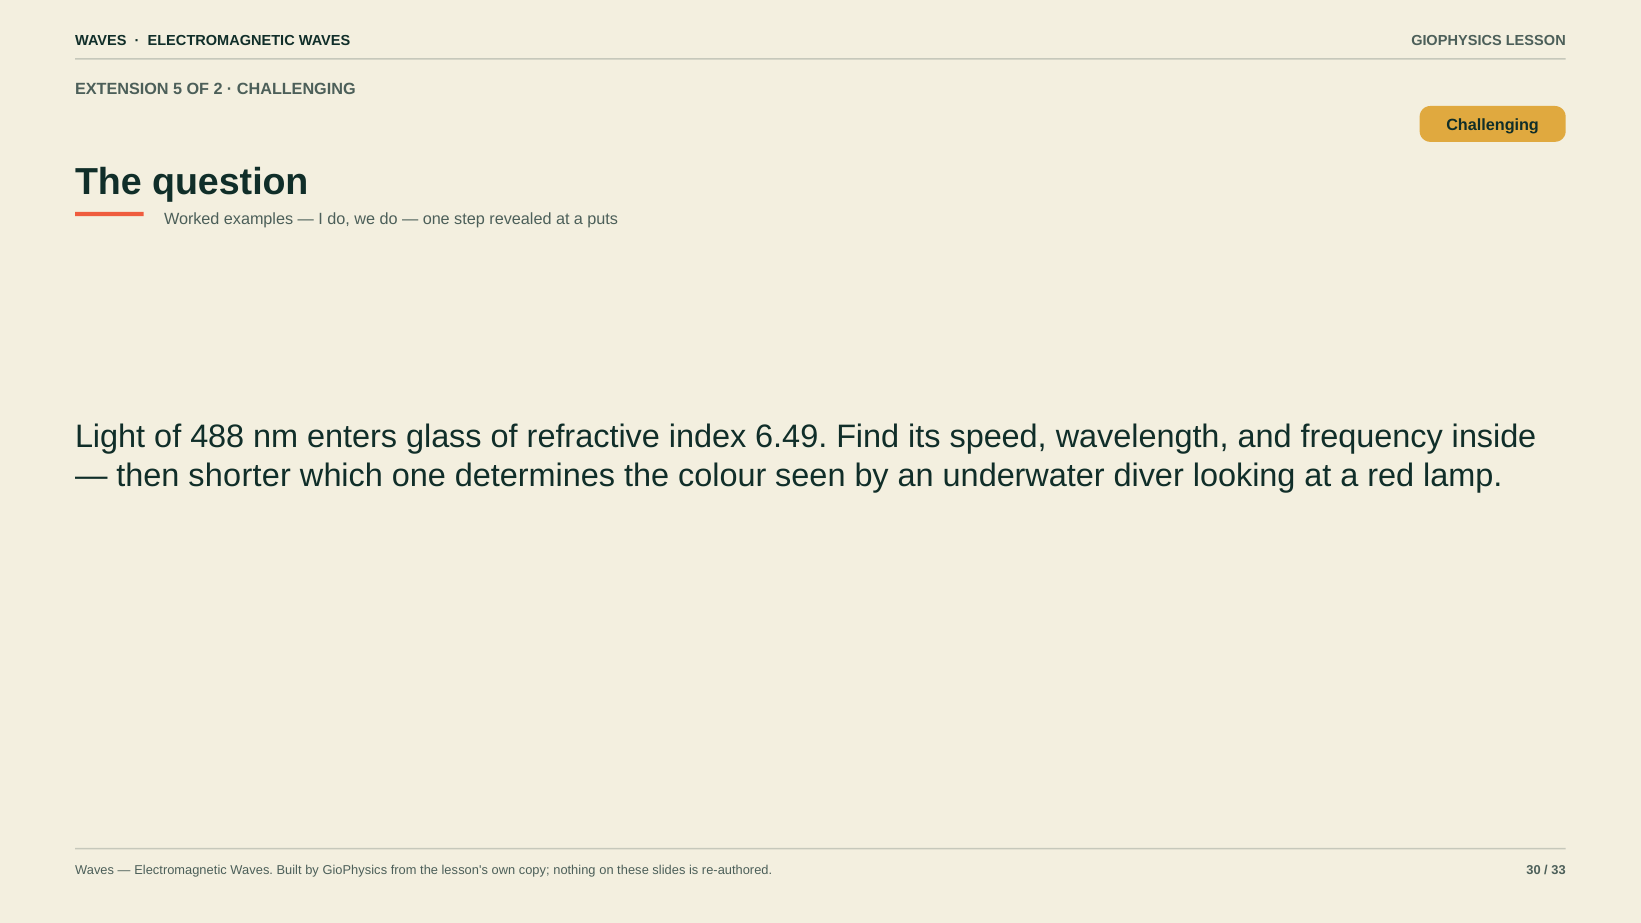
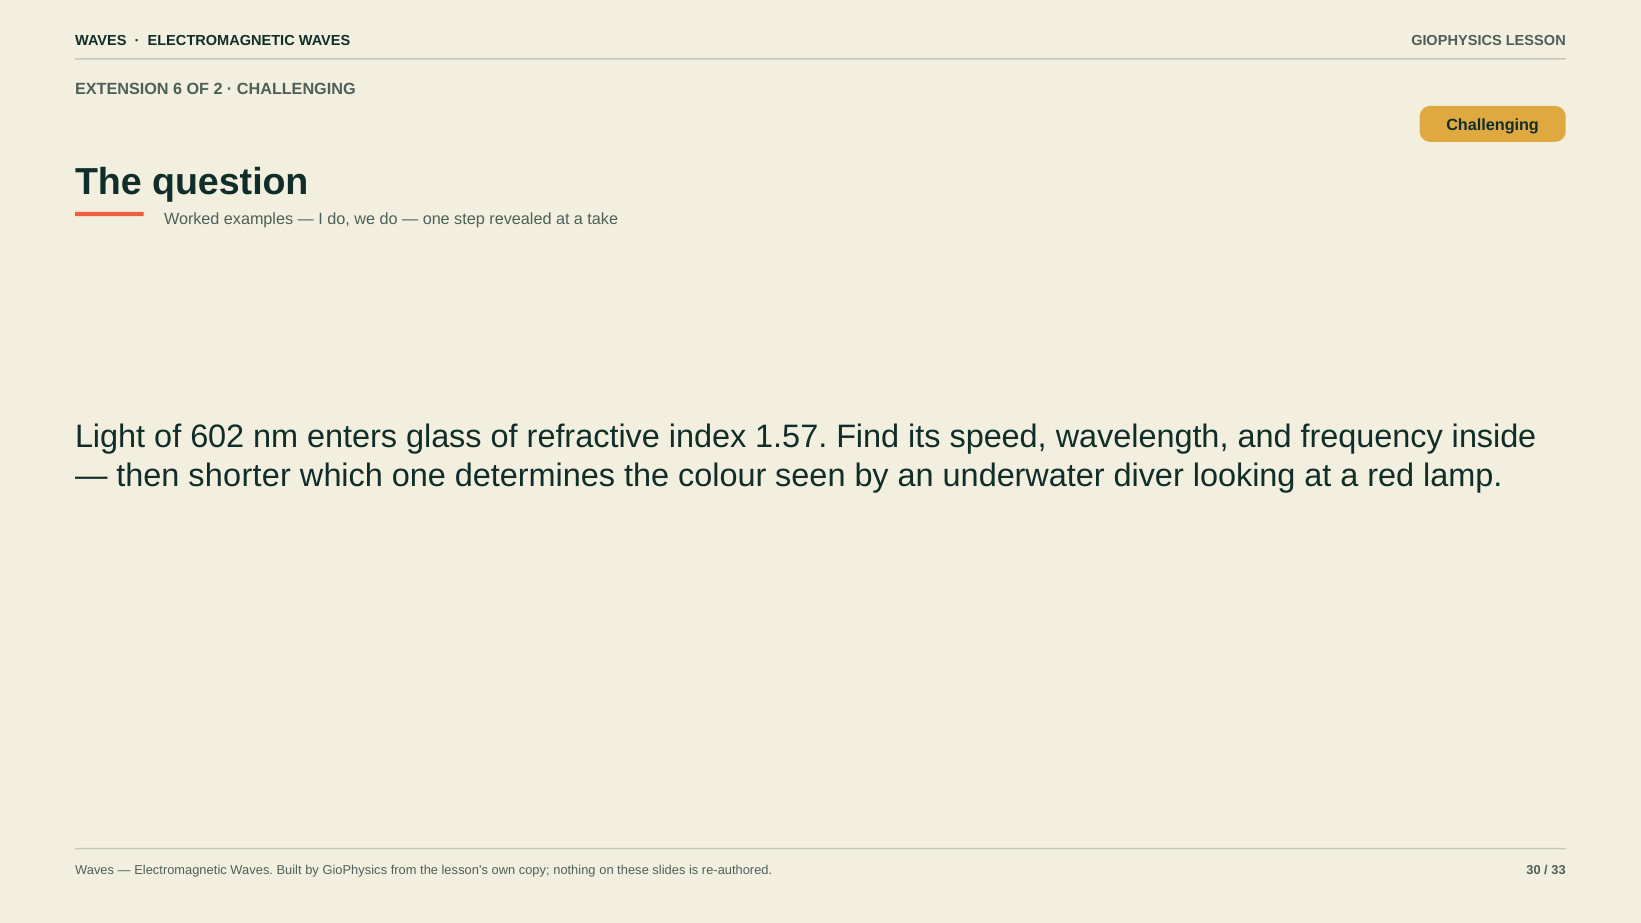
5: 5 -> 6 (178, 89)
puts: puts -> take (603, 219)
488: 488 -> 602 (217, 437)
6.49: 6.49 -> 1.57 (791, 437)
